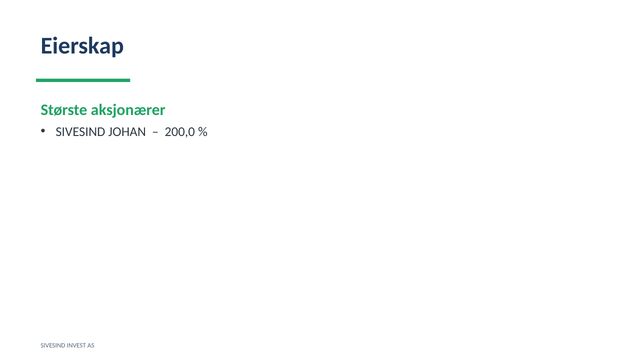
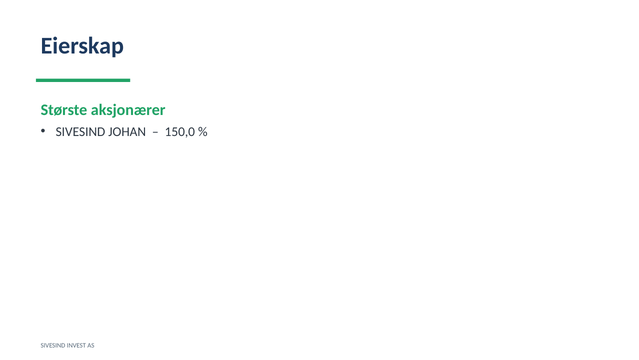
200,0: 200,0 -> 150,0 (180, 131)
